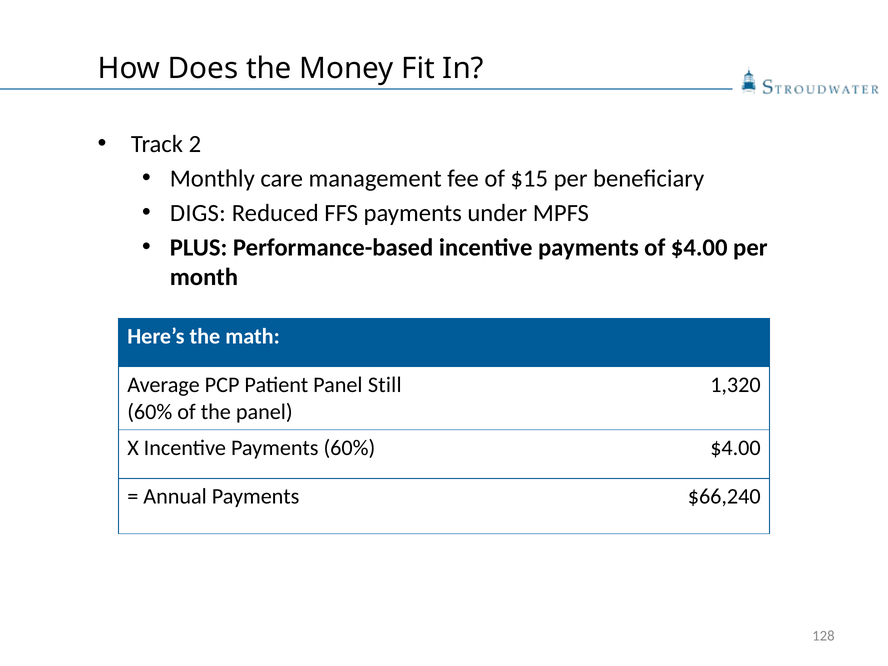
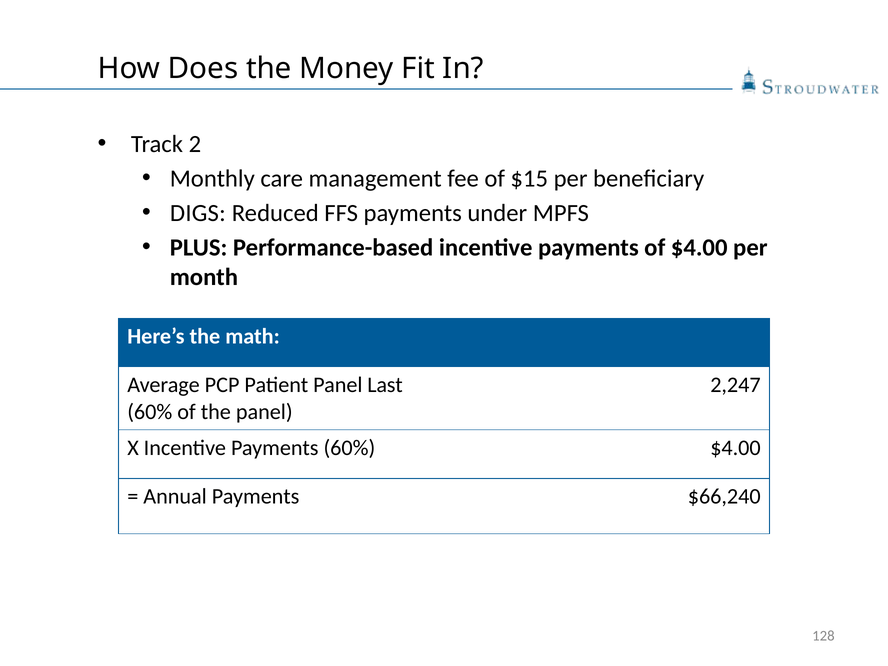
Still: Still -> Last (385, 385)
1,320: 1,320 -> 2,247 (735, 385)
